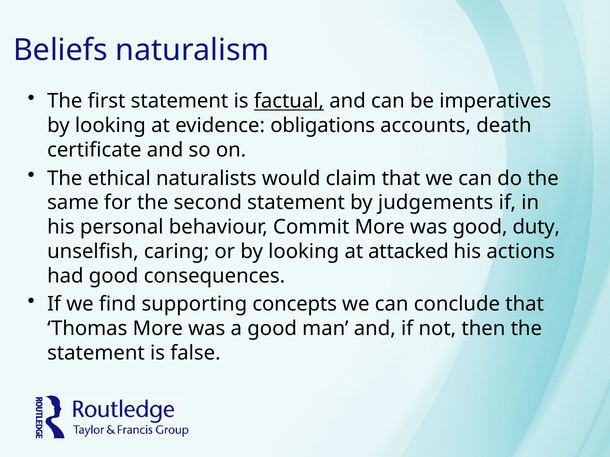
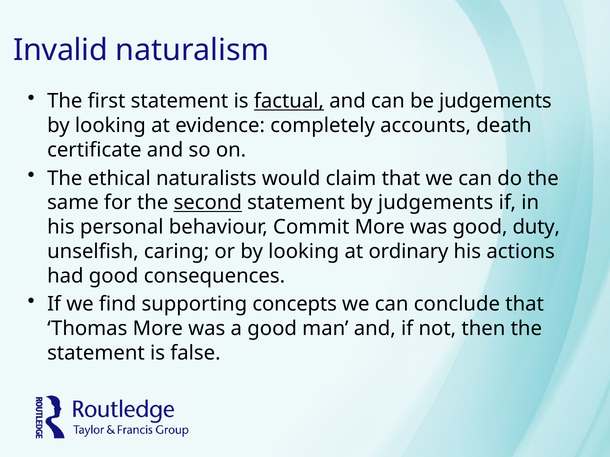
Beliefs: Beliefs -> Invalid (61, 50)
be imperatives: imperatives -> judgements (495, 101)
obligations: obligations -> completely (323, 126)
second underline: none -> present (208, 203)
attacked: attacked -> ordinary (408, 252)
